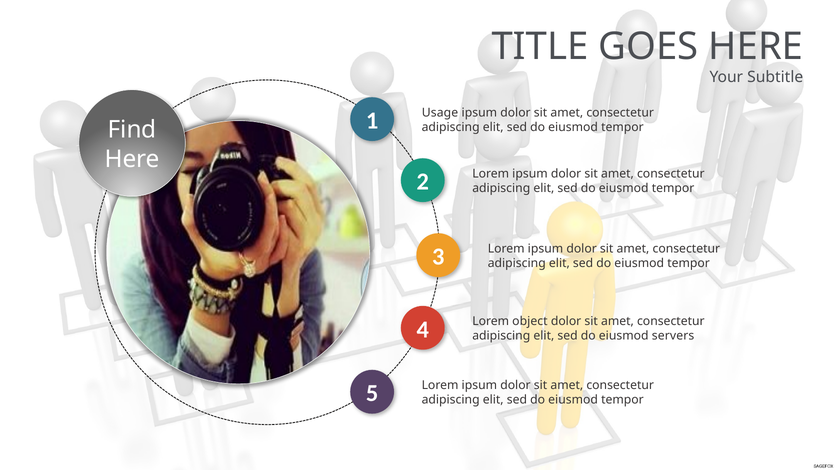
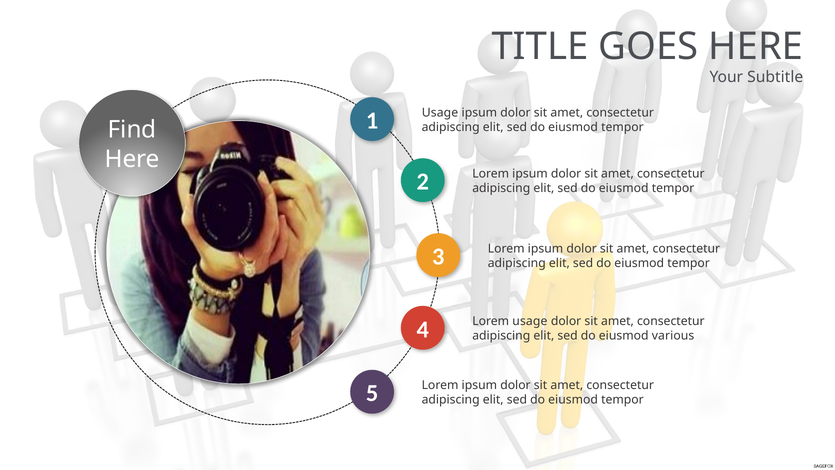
Lorem object: object -> usage (530, 321)
servers: servers -> various (673, 336)
